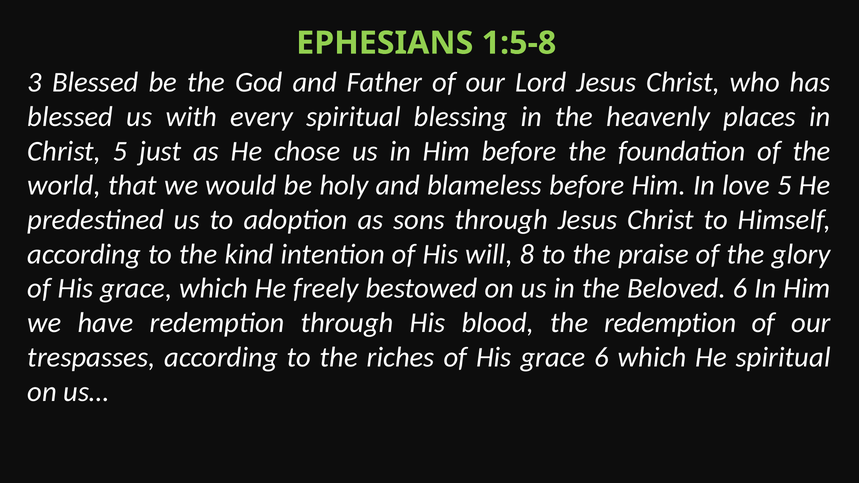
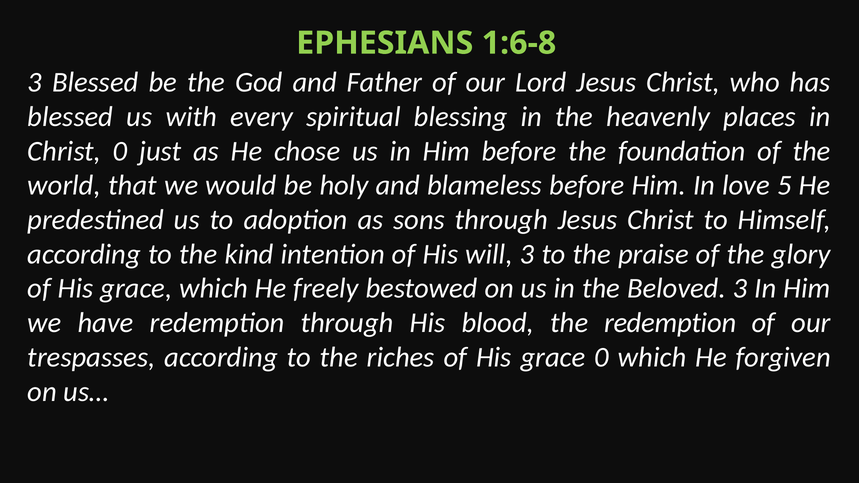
1:5-8: 1:5-8 -> 1:6-8 (519, 43)
Christ 5: 5 -> 0 (120, 151)
will 8: 8 -> 3 (527, 254)
Beloved 6: 6 -> 3 (740, 289)
grace 6: 6 -> 0 (602, 357)
He spiritual: spiritual -> forgiven (783, 357)
